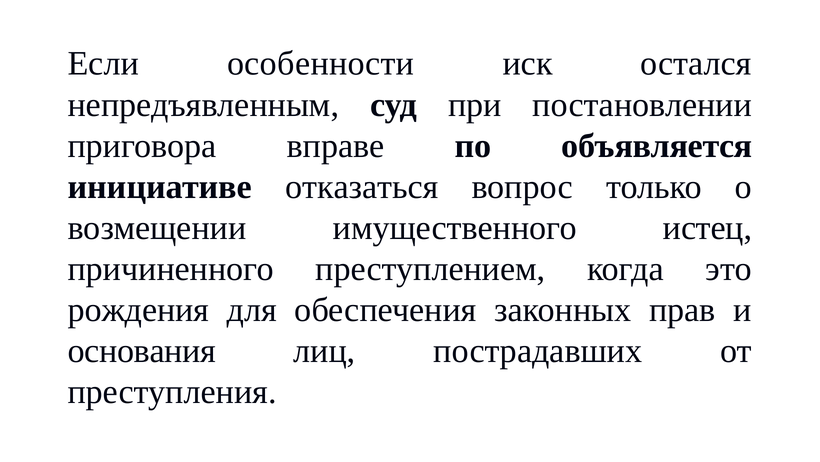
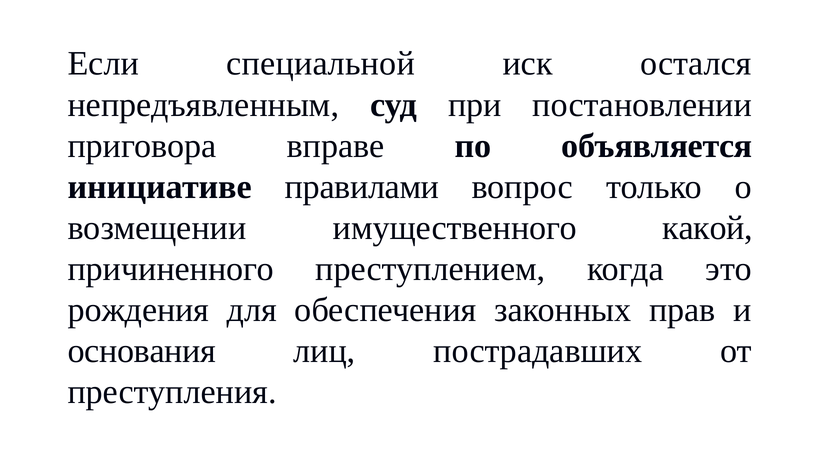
особенности: особенности -> специальной (321, 64)
отказаться: отказаться -> правилами (362, 187)
истец: истец -> какой (708, 228)
